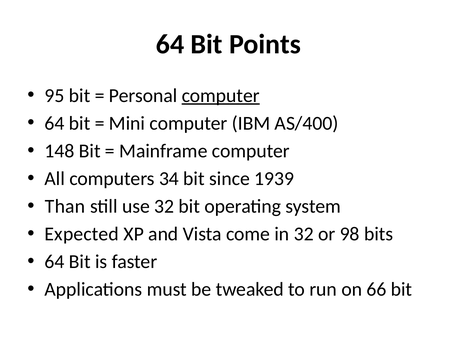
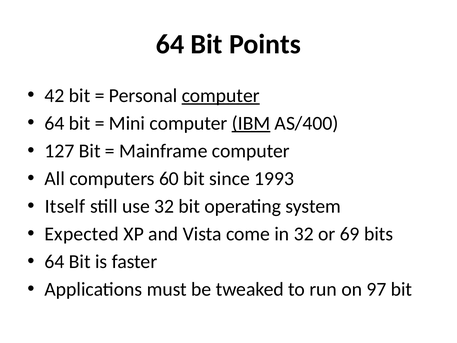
95: 95 -> 42 (55, 95)
IBM underline: none -> present (251, 123)
148: 148 -> 127 (59, 151)
34: 34 -> 60 (169, 179)
1939: 1939 -> 1993 (274, 179)
Than: Than -> Itself (65, 206)
98: 98 -> 69 (350, 234)
66: 66 -> 97 (376, 289)
